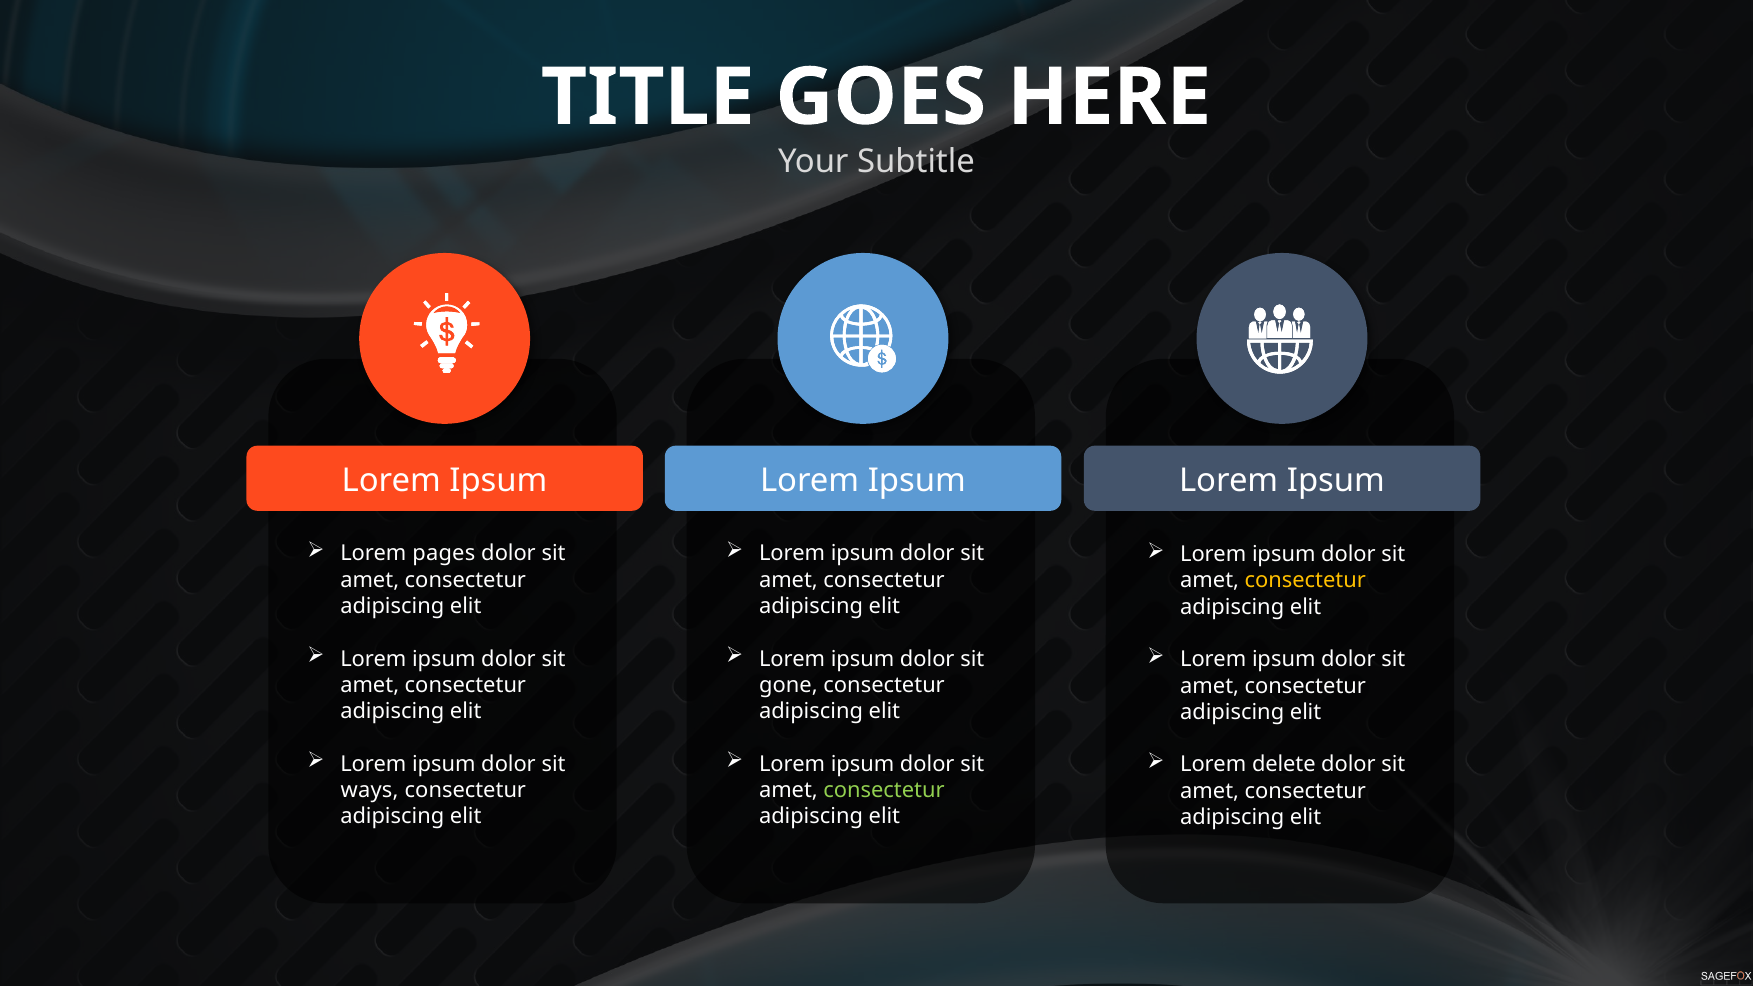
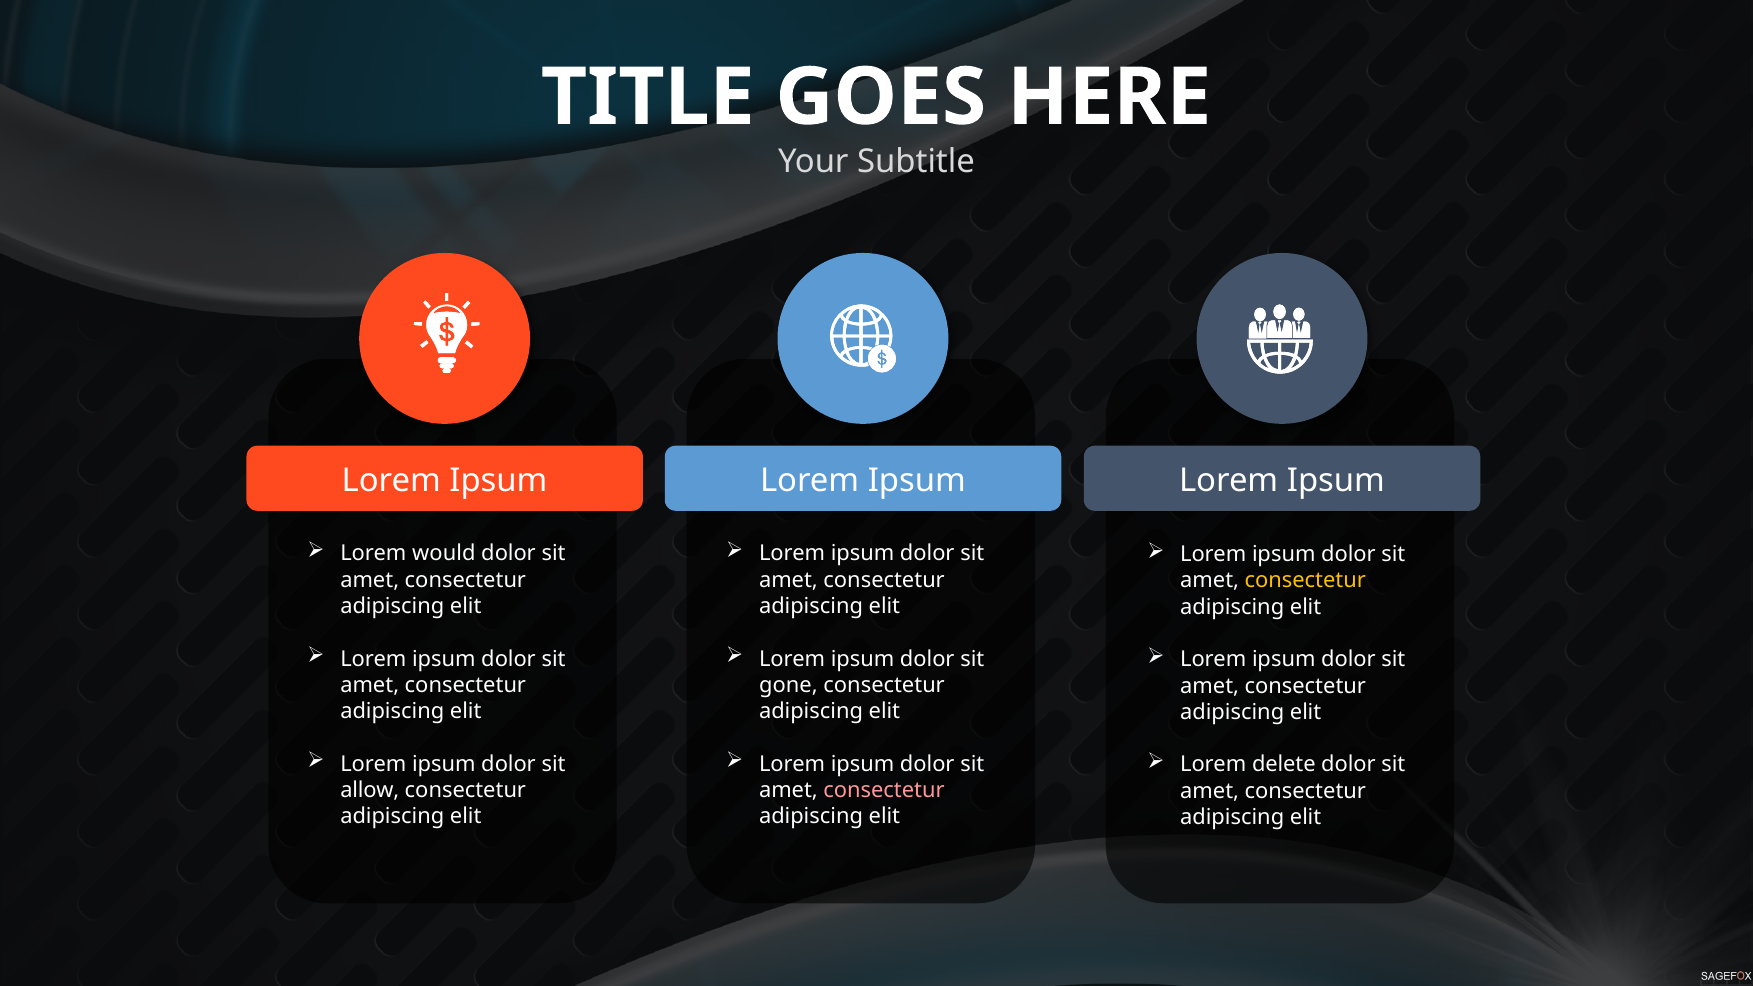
pages: pages -> would (444, 554)
ways: ways -> allow (370, 790)
consectetur colour: light green -> pink (884, 790)
